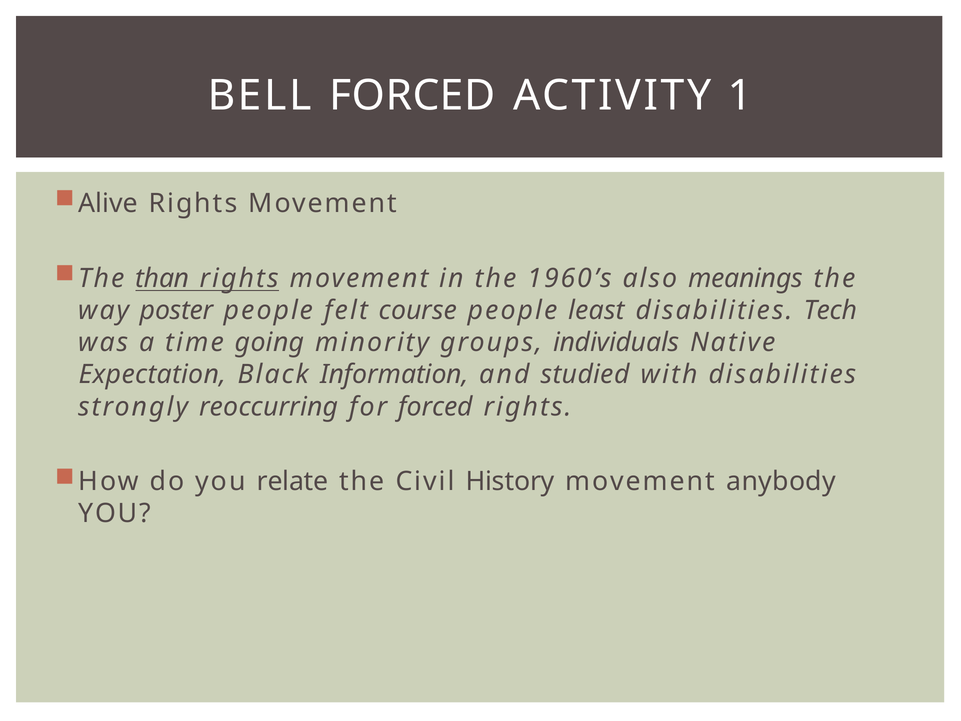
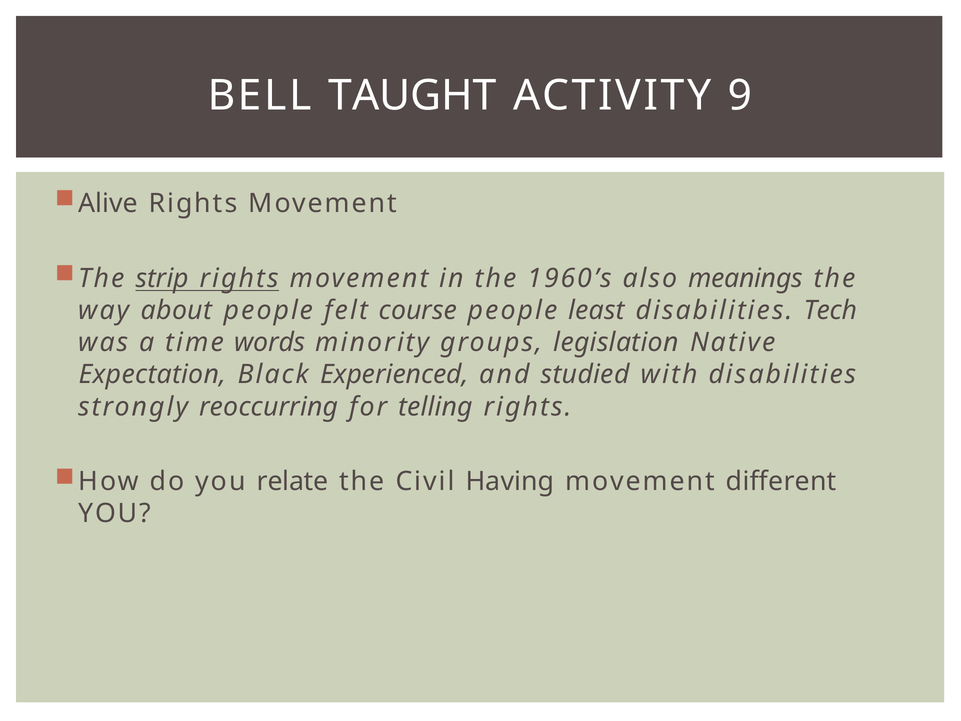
BELL FORCED: FORCED -> TAUGHT (413, 96)
1: 1 -> 9 (740, 96)
than: than -> strip (162, 278)
poster: poster -> about (176, 310)
going: going -> words (270, 342)
individuals: individuals -> legislation (616, 342)
Information: Information -> Experienced (394, 374)
for forced: forced -> telling (436, 407)
History: History -> Having (510, 481)
anybody: anybody -> different (781, 481)
